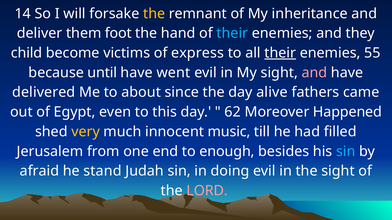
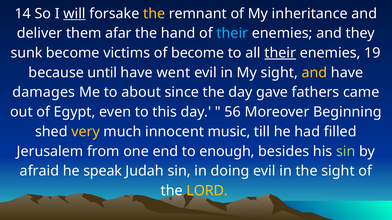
will underline: none -> present (75, 14)
foot: foot -> afar (118, 33)
child: child -> sunk (27, 53)
of express: express -> become (198, 53)
55: 55 -> 19 (372, 53)
and colour: pink -> yellow (314, 73)
delivered: delivered -> damages (44, 92)
alive: alive -> gave (272, 92)
62: 62 -> 56 (233, 112)
Happened: Happened -> Beginning (347, 112)
sin colour: light blue -> light green (346, 152)
stand: stand -> speak (103, 171)
LORD colour: pink -> yellow (207, 191)
